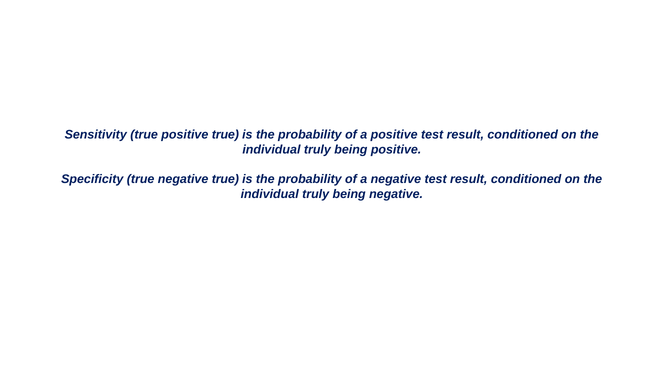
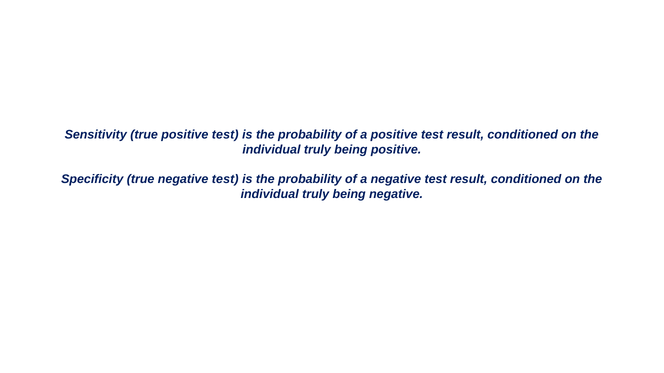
true positive true: true -> test (225, 135)
true negative true: true -> test (225, 180)
